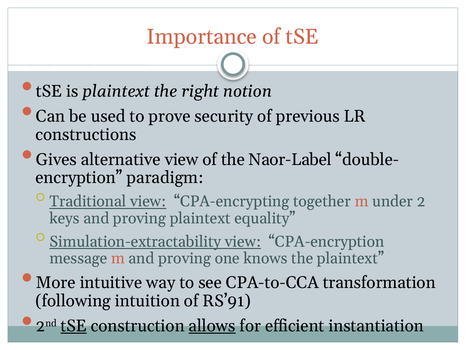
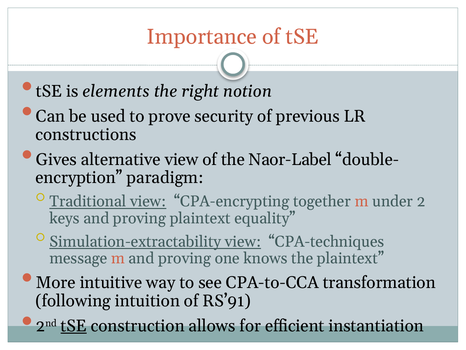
is plaintext: plaintext -> elements (116, 91)
CPA-encryption: CPA-encryption -> CPA-techniques (326, 241)
allows underline: present -> none (212, 325)
